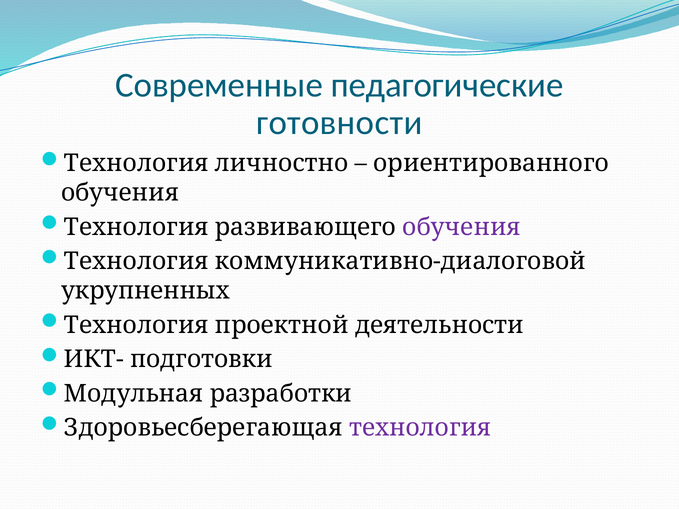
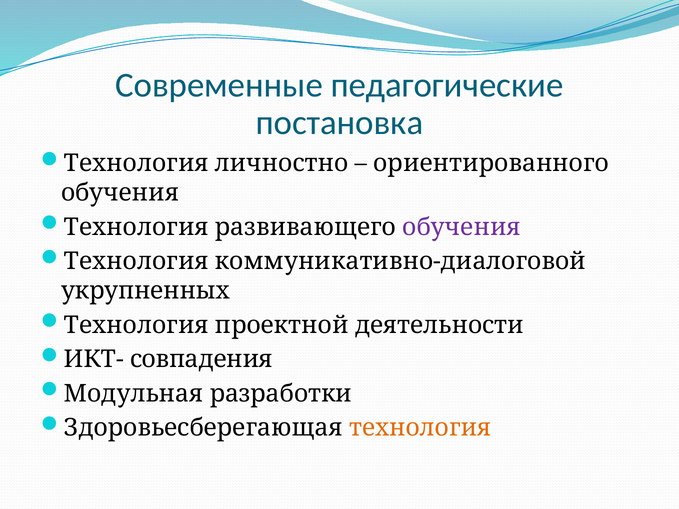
готовности: готовности -> постановка (339, 123)
подготовки: подготовки -> совпадения (201, 359)
технология colour: purple -> orange (420, 428)
